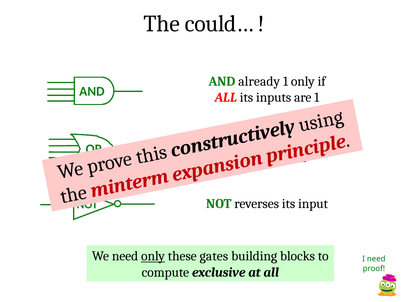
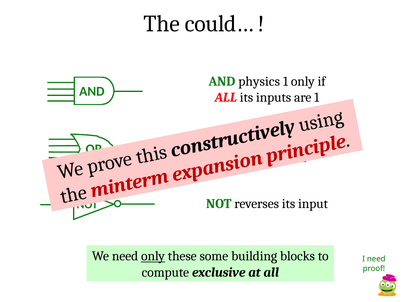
already: already -> physics (259, 81)
gates: gates -> some (214, 256)
